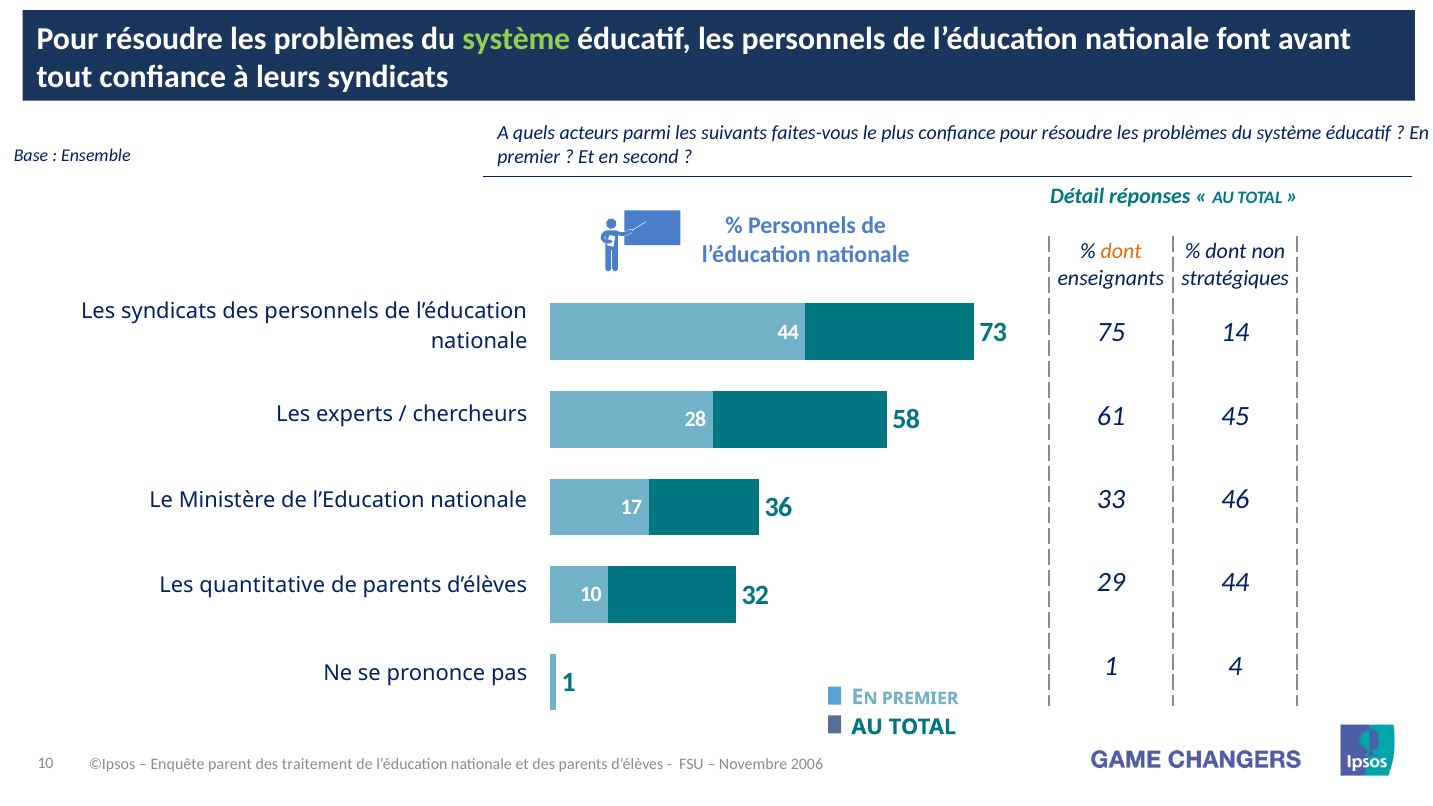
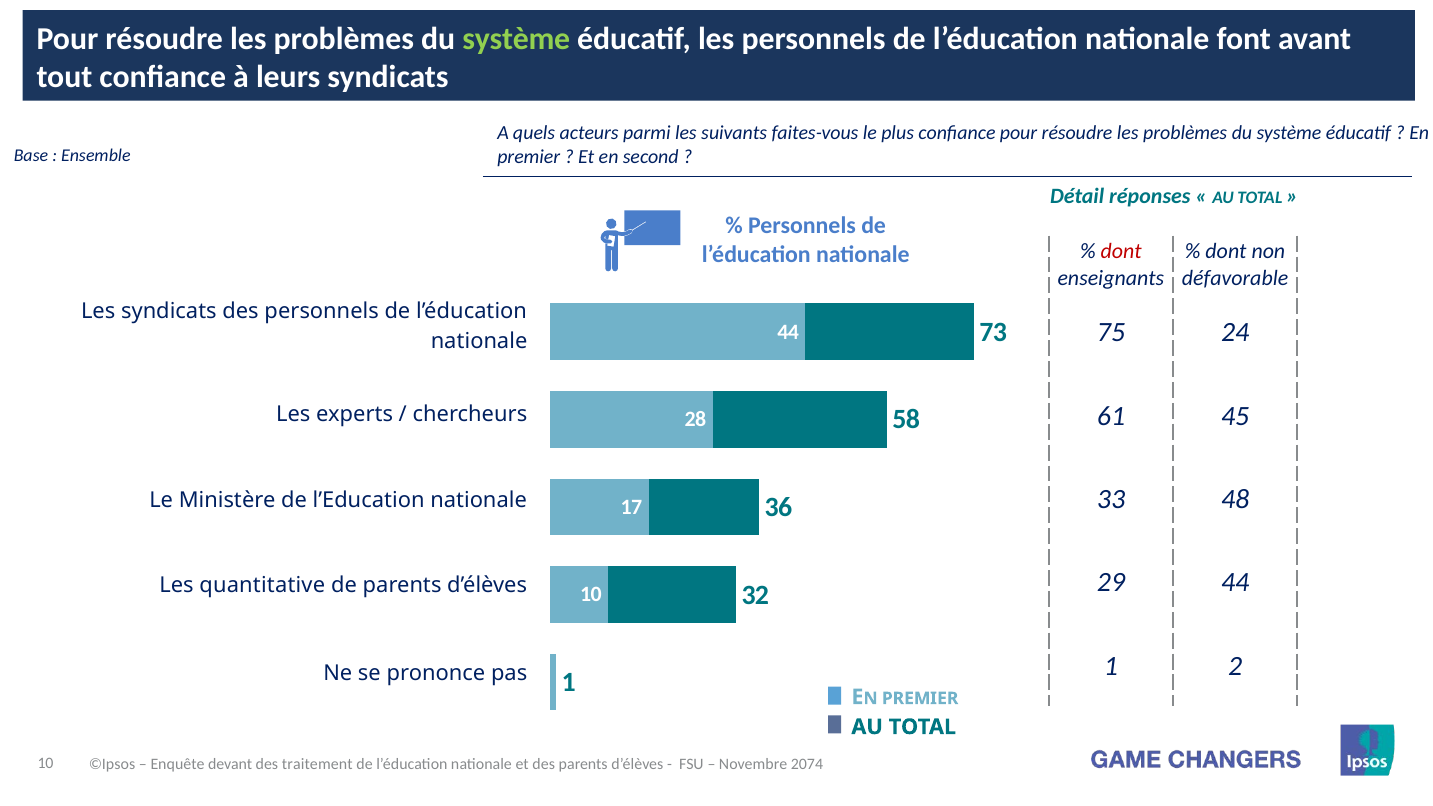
dont colour: orange -> red (1121, 251)
stratégiques: stratégiques -> défavorable (1235, 278)
14: 14 -> 24 (1235, 333)
46: 46 -> 48 (1235, 499)
4: 4 -> 2 (1235, 666)
parent: parent -> devant (230, 765)
2006: 2006 -> 2074 (807, 765)
